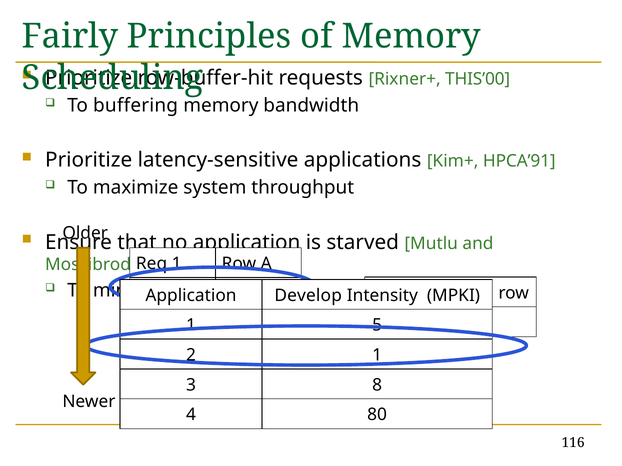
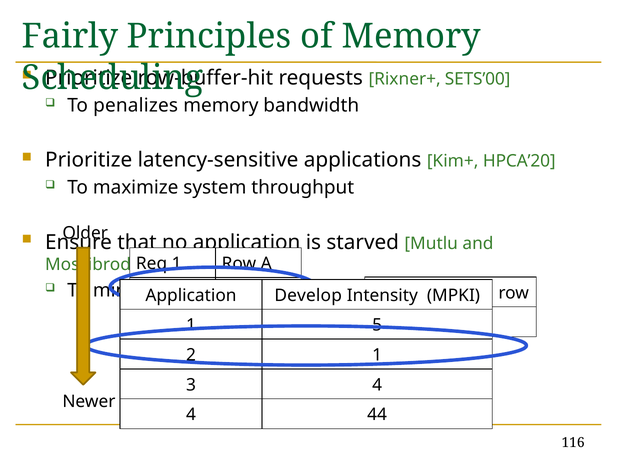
THIS’00: THIS’00 -> SETS’00 (478, 79)
buffering: buffering -> penalizes (136, 106)
HPCA’91: HPCA’91 -> HPCA’20 (519, 161)
3 8: 8 -> 4 (377, 385)
80: 80 -> 44 (377, 415)
